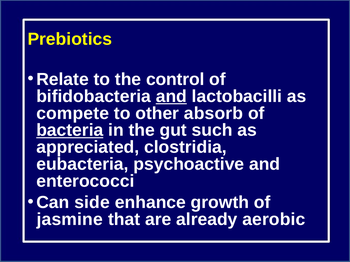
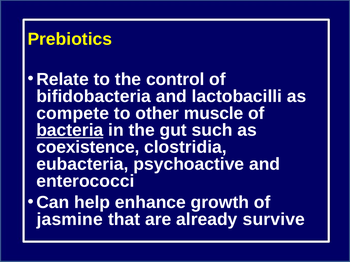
and underline: present -> none (171, 96)
absorb: absorb -> muscle (214, 113)
appreciated: appreciated -> coexistence (88, 147)
side: side -> help (92, 203)
aerobic: aerobic -> survive (274, 220)
